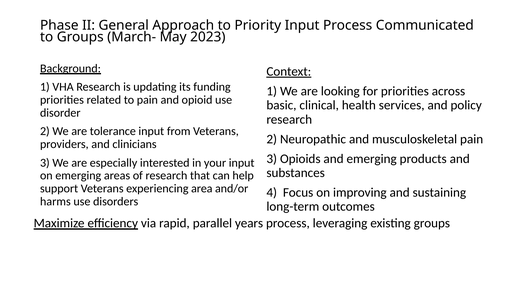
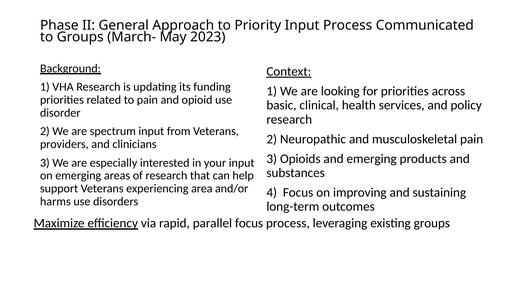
tolerance: tolerance -> spectrum (113, 131)
parallel years: years -> focus (249, 224)
